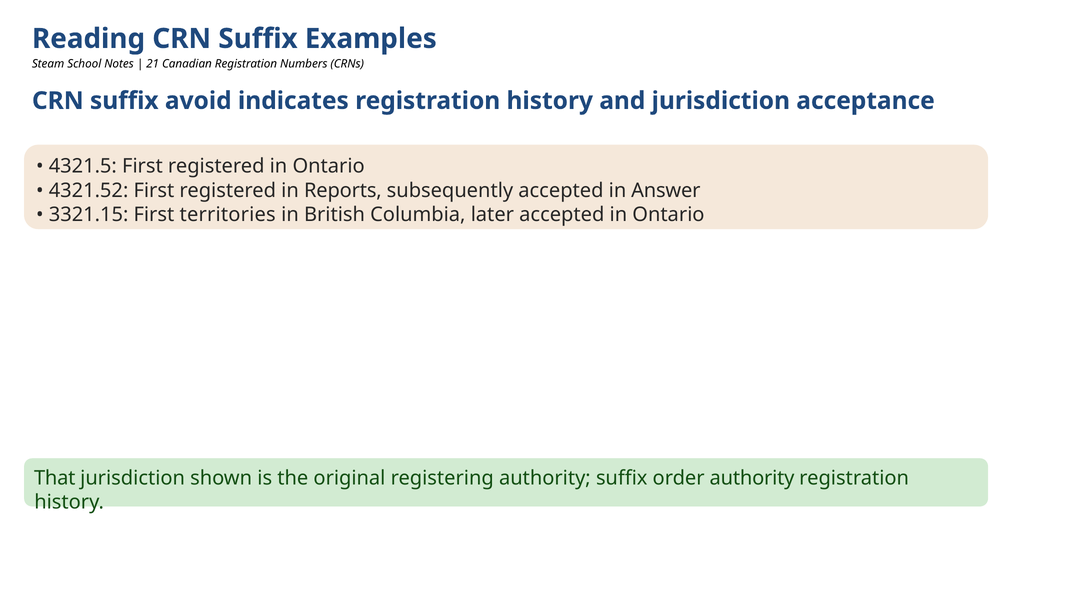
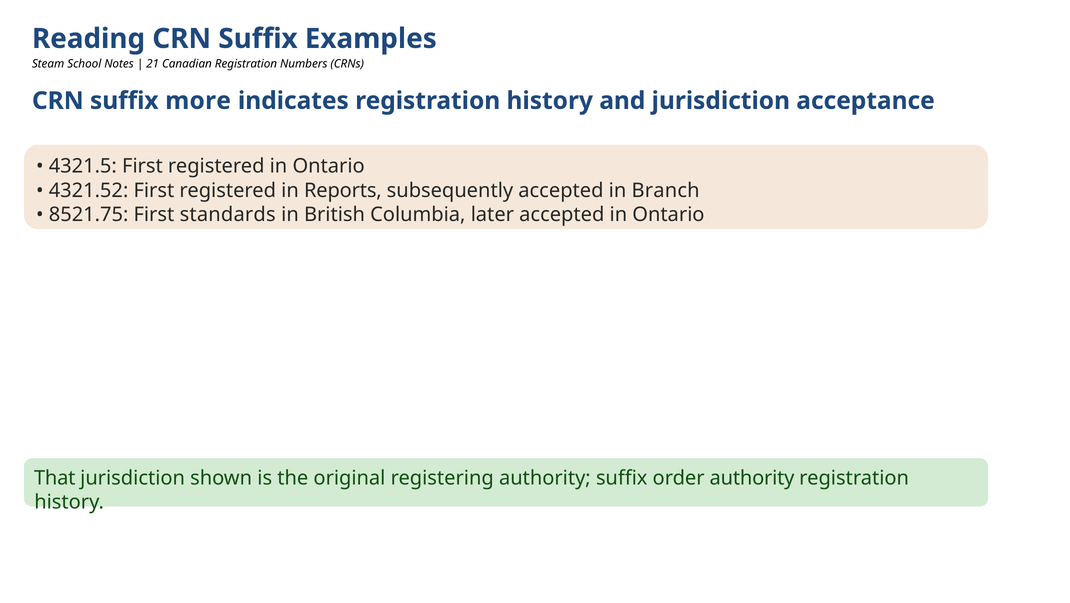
avoid: avoid -> more (198, 101)
Answer: Answer -> Branch (666, 190)
3321.15: 3321.15 -> 8521.75 (89, 214)
territories: territories -> standards (228, 214)
